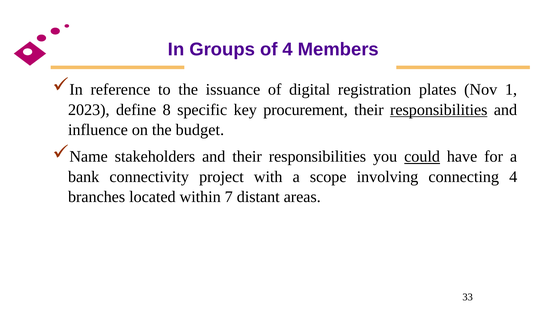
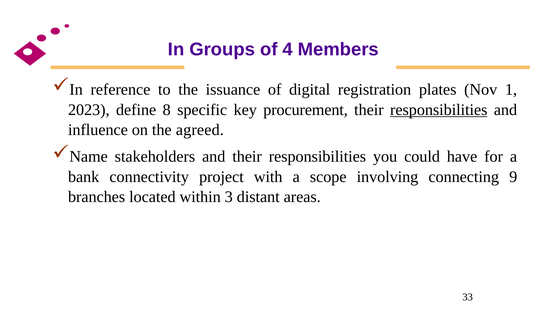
budget: budget -> agreed (200, 130)
could underline: present -> none (422, 157)
connecting 4: 4 -> 9 (513, 177)
7: 7 -> 3 (229, 197)
